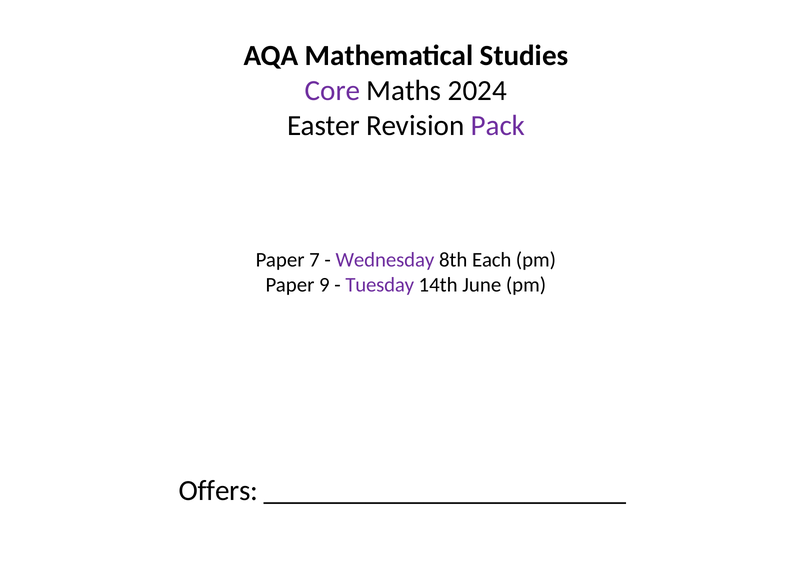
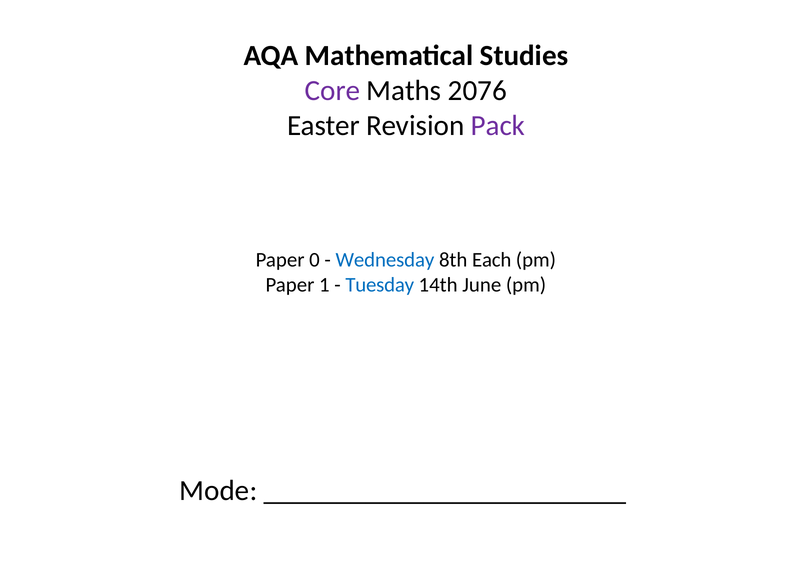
2024: 2024 -> 2076 (477, 91)
7: 7 -> 0 (315, 260)
Wednesday colour: purple -> blue (385, 260)
9: 9 -> 1 (324, 285)
Tuesday colour: purple -> blue (380, 285)
Offers: Offers -> Mode (218, 491)
